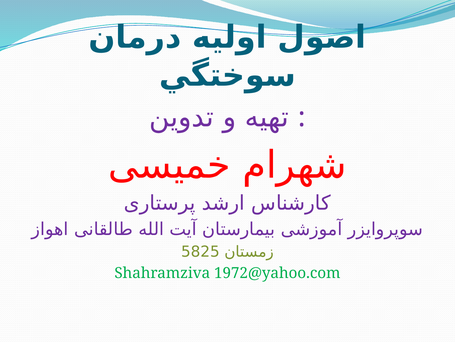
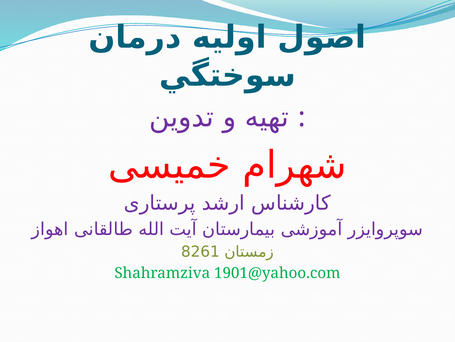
5825: 5825 -> 8261 (200, 251)
1972@yahoo.com: 1972@yahoo.com -> 1901@yahoo.com (277, 273)
